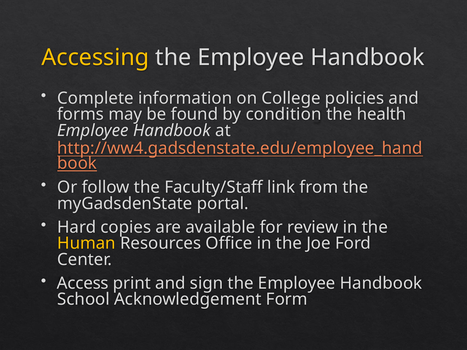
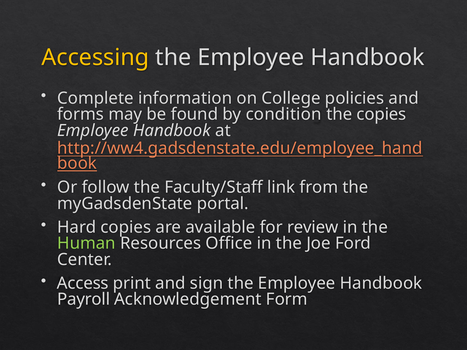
the health: health -> copies (382, 114)
Human colour: yellow -> light green (86, 244)
School: School -> Payroll (84, 300)
